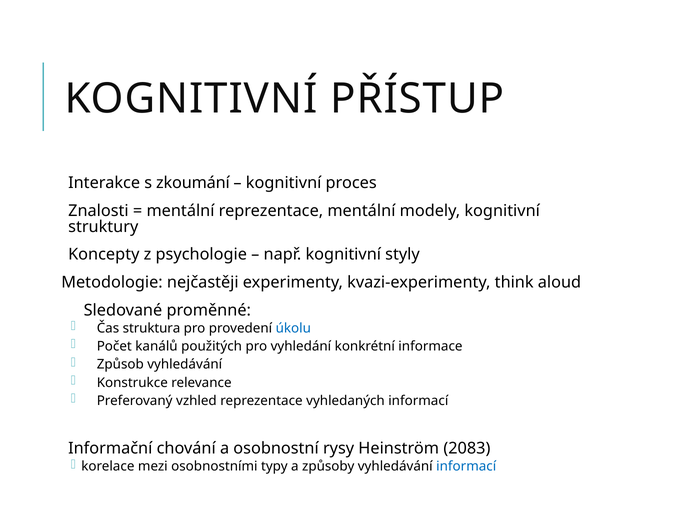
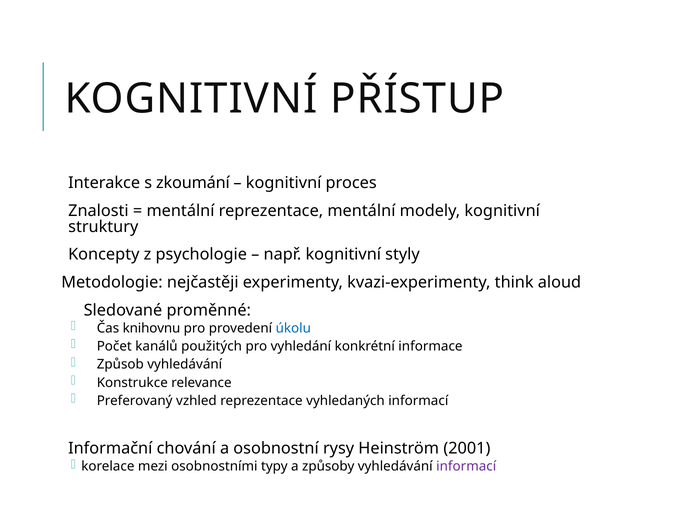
struktura: struktura -> knihovnu (152, 328)
2083: 2083 -> 2001 (467, 448)
informací colour: blue -> purple (466, 466)
